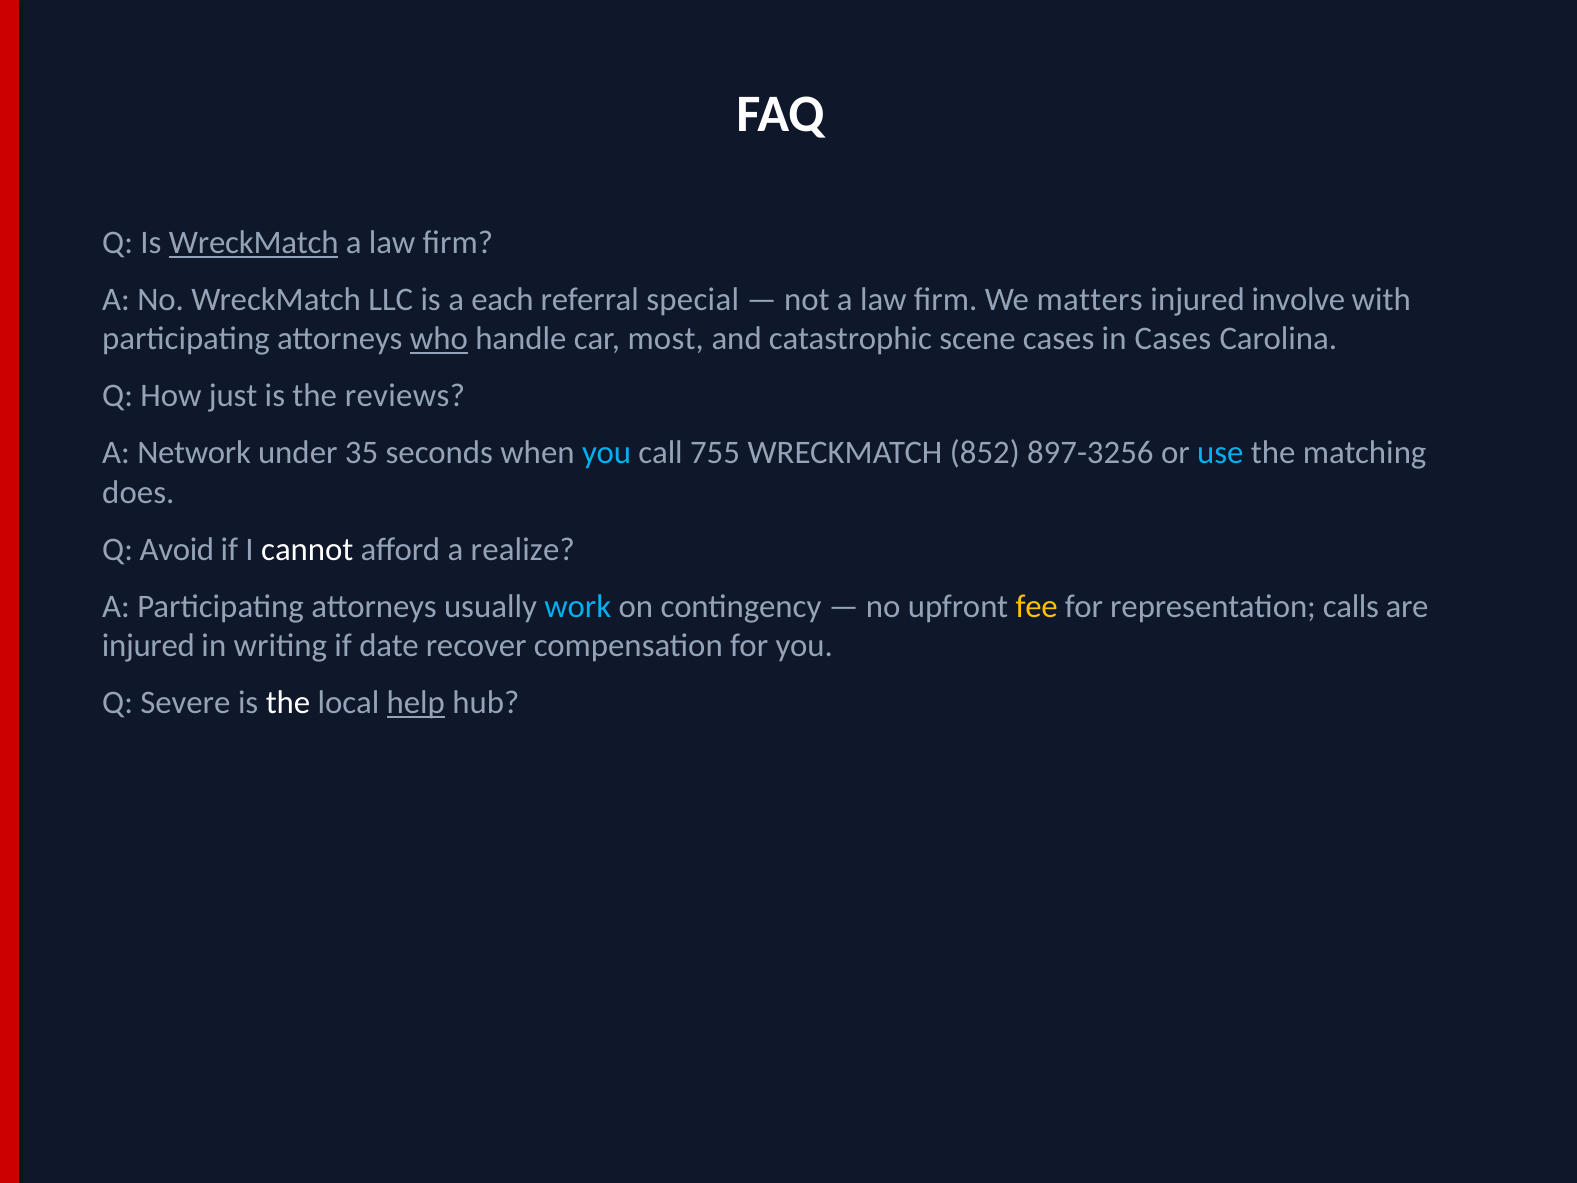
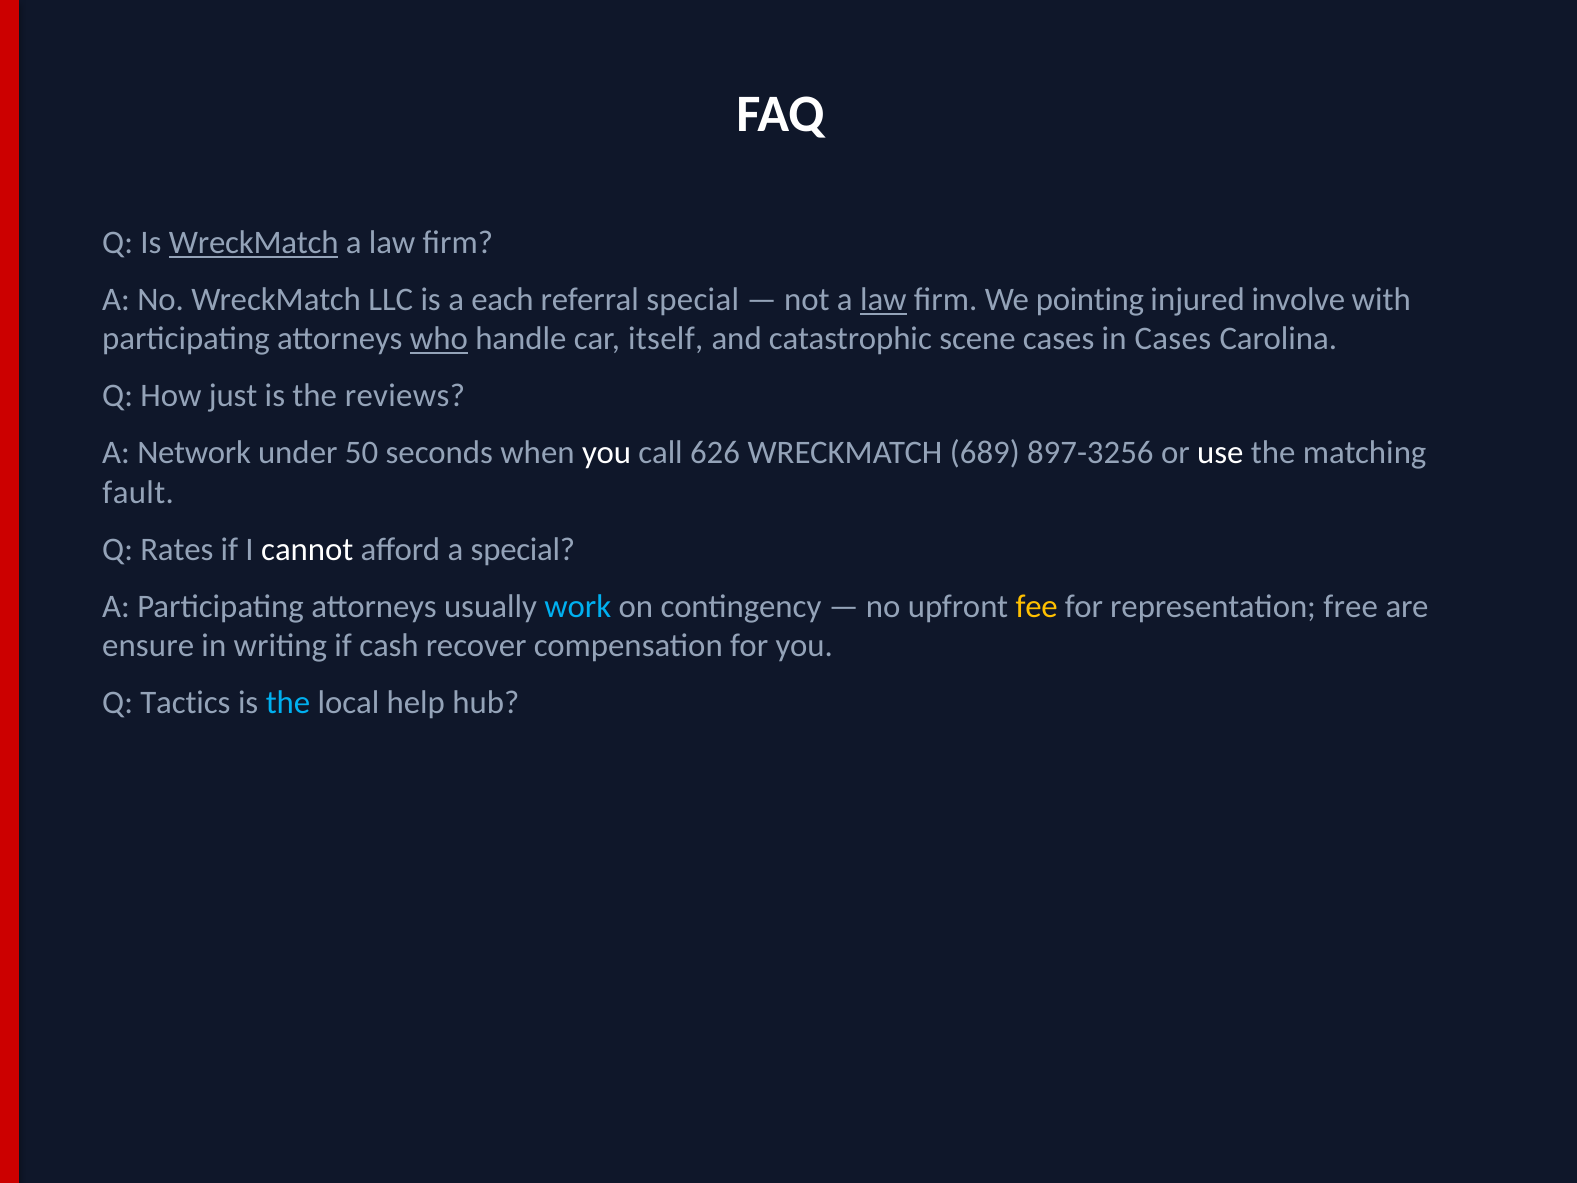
law underline: none -> present (883, 300)
matters: matters -> pointing (1090, 300)
most: most -> itself (666, 339)
35: 35 -> 50 (362, 453)
you colour: light blue -> white (607, 453)
755: 755 -> 626 (715, 453)
852: 852 -> 689 (985, 453)
use colour: light blue -> white (1220, 453)
does: does -> fault (138, 492)
Avoid: Avoid -> Rates (177, 549)
a realize: realize -> special (523, 549)
calls: calls -> free (1351, 606)
injured: injured -> ensure (148, 646)
date: date -> cash (389, 646)
Severe: Severe -> Tactics (185, 702)
the colour: white -> light blue (288, 702)
help underline: present -> none (416, 702)
